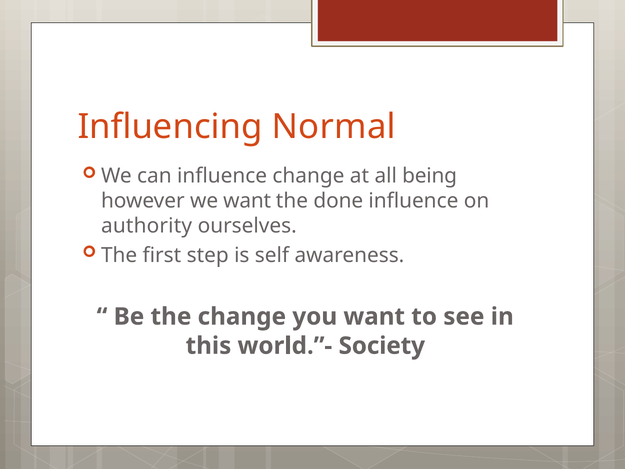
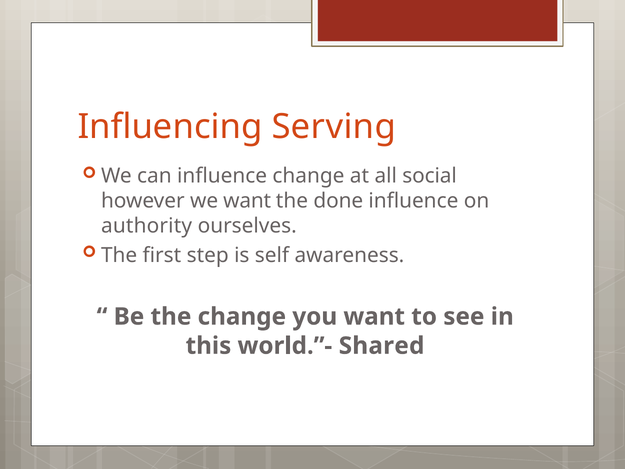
Normal: Normal -> Serving (334, 127)
being: being -> social (430, 176)
Society: Society -> Shared (382, 346)
